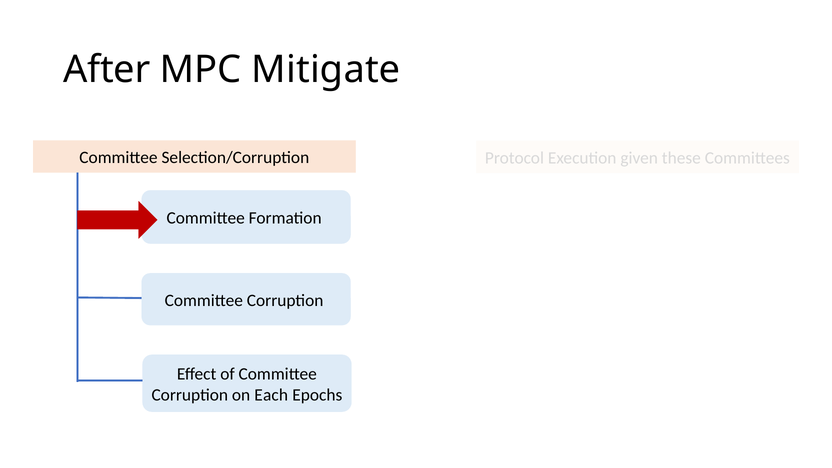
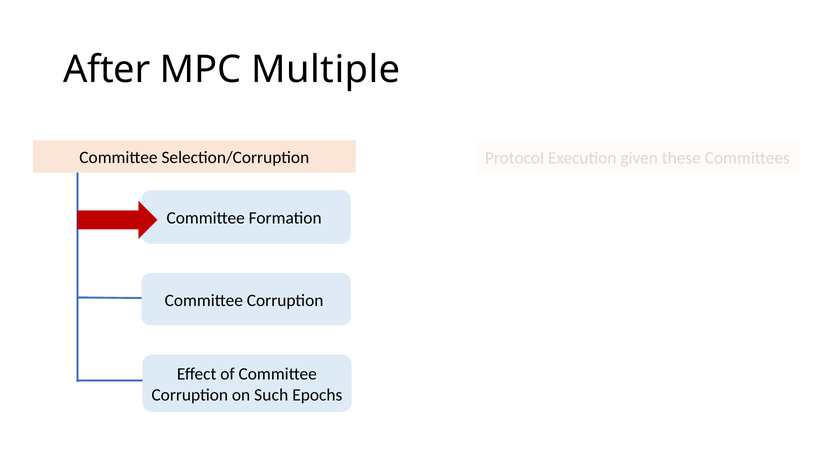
Mitigate: Mitigate -> Multiple (326, 70)
Each: Each -> Such (271, 395)
